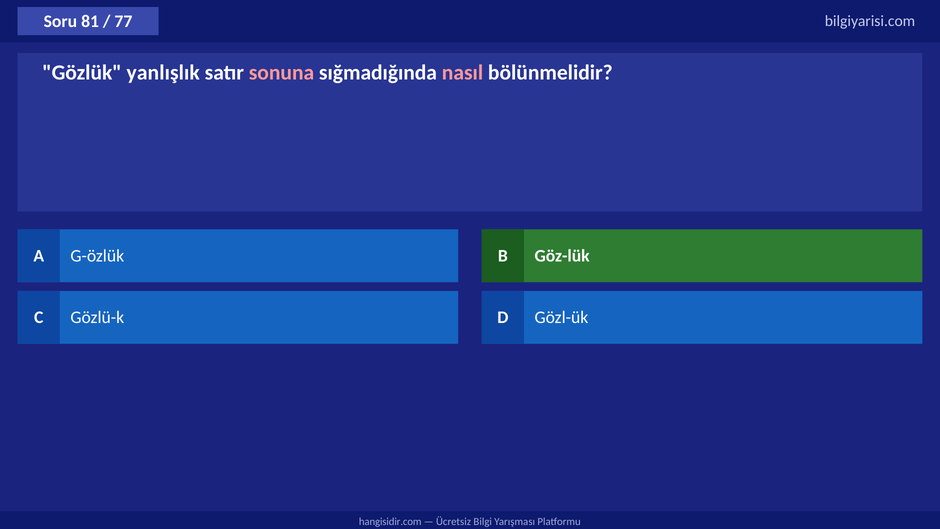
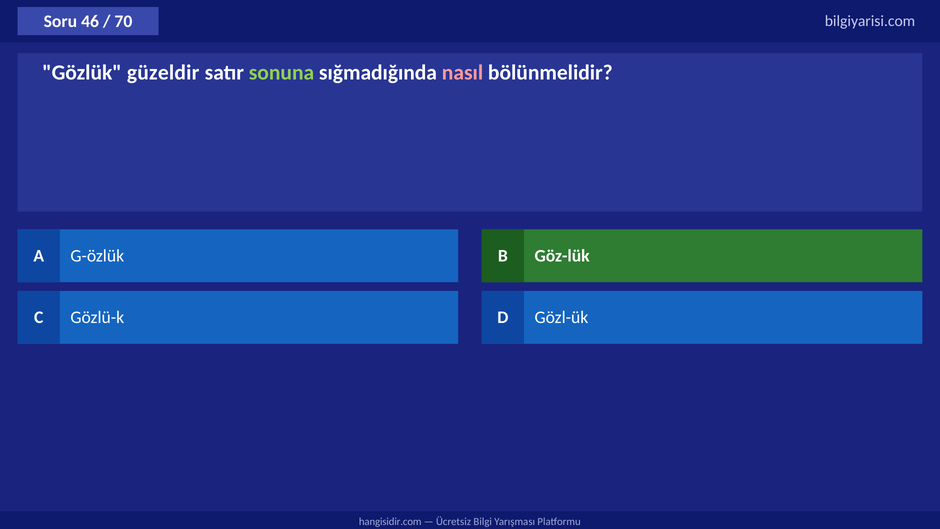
81: 81 -> 46 (90, 21)
77: 77 -> 70 (123, 21)
yanlışlık: yanlışlık -> güzeldir (163, 72)
sonuna colour: pink -> light green (281, 72)
